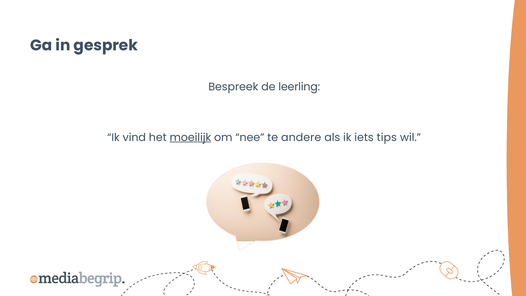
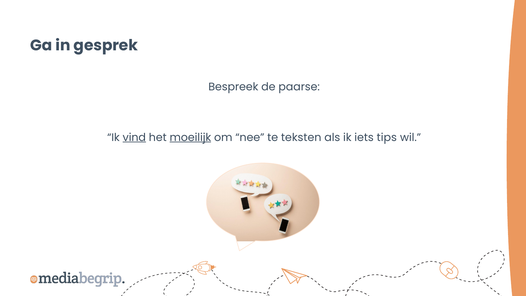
leerling: leerling -> paarse (299, 87)
vind underline: none -> present (134, 137)
andere: andere -> teksten (301, 137)
